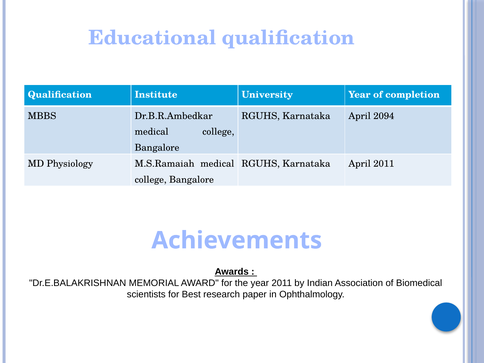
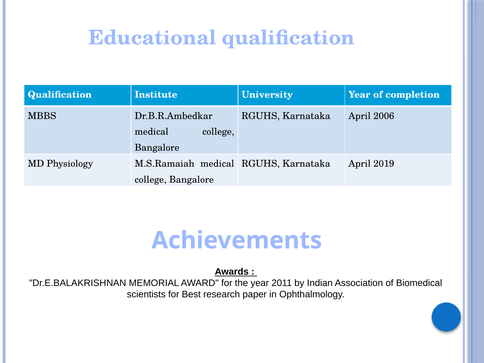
2094: 2094 -> 2006 (384, 116)
April 2011: 2011 -> 2019 (384, 164)
